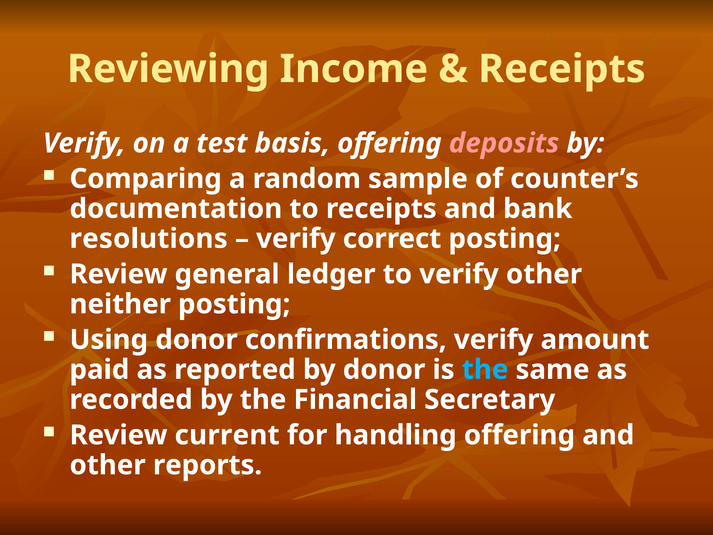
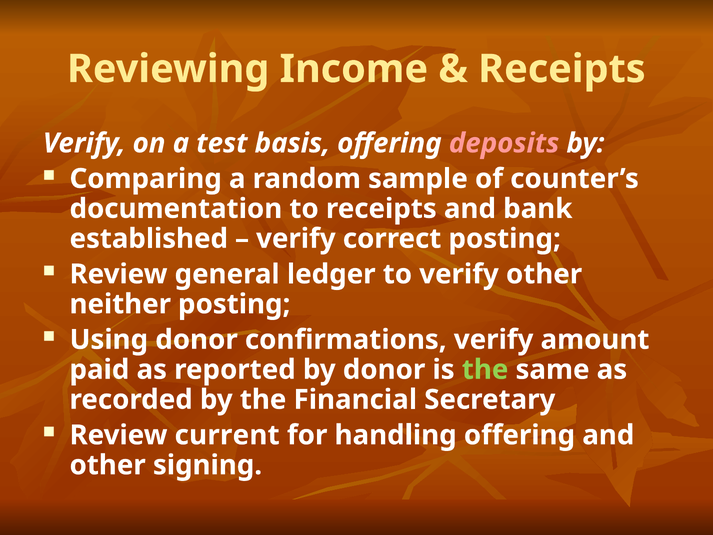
resolutions: resolutions -> established (149, 239)
the colour: light blue -> light green (485, 369)
reports: reports -> signing (207, 465)
